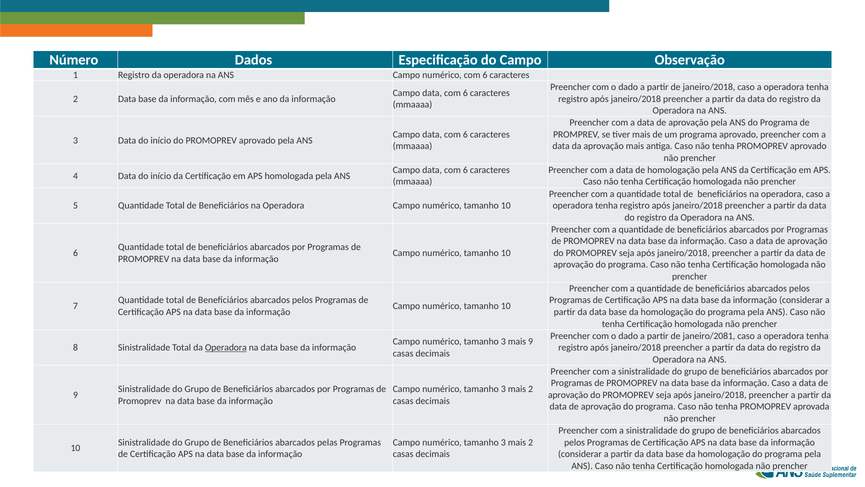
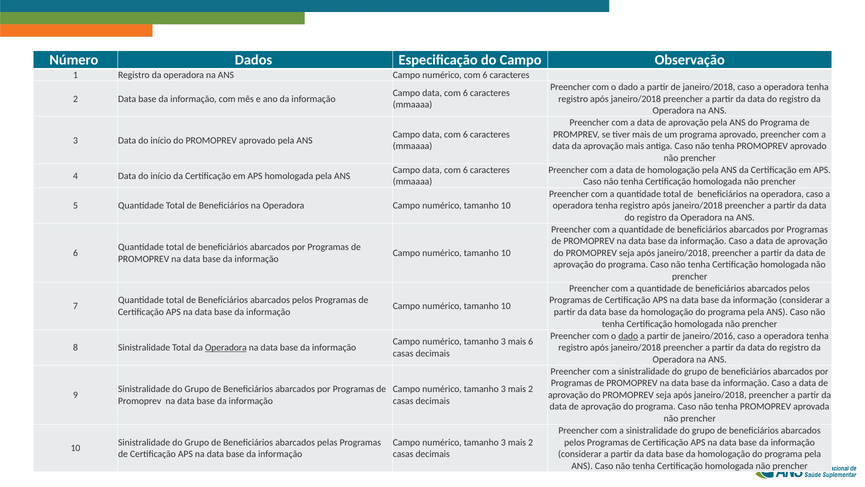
dado underline: none -> present (628, 336)
janeiro/2081: janeiro/2081 -> janeiro/2016 (709, 336)
mais 9: 9 -> 6 (531, 341)
